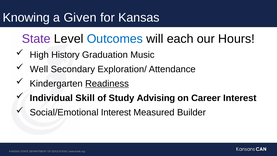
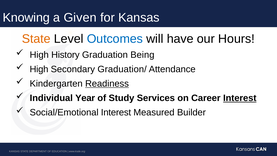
State colour: purple -> orange (36, 39)
each: each -> have (180, 39)
Music: Music -> Being (142, 55)
Well: Well -> High (39, 69)
Exploration/: Exploration/ -> Graduation/ (122, 69)
Skill: Skill -> Year (85, 98)
Advising: Advising -> Services (156, 98)
Interest underline: none -> present (240, 98)
